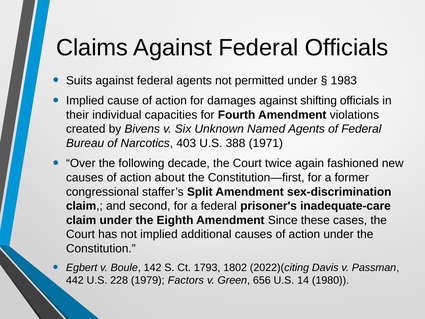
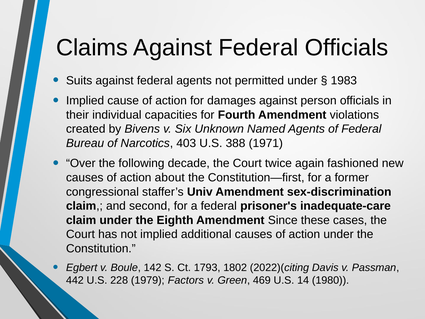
shifting: shifting -> person (319, 101)
Split: Split -> Univ (200, 192)
656: 656 -> 469 (262, 280)
